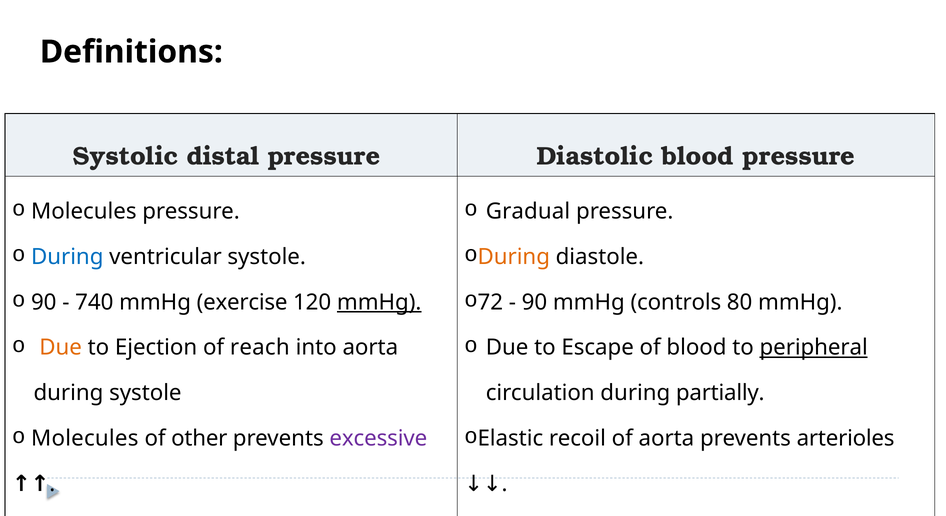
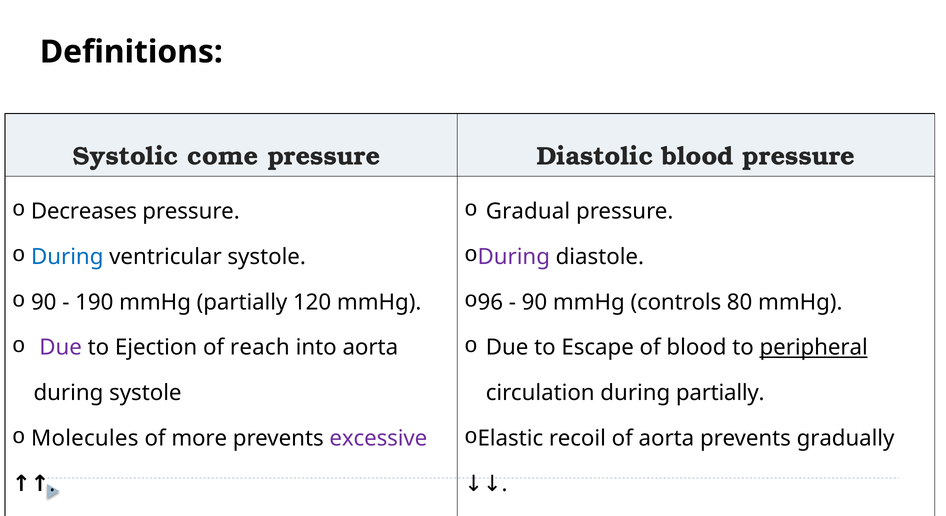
distal: distal -> come (223, 157)
Molecules: Molecules -> Decreases (84, 211)
During colour: orange -> purple (514, 257)
740: 740 -> 190 (94, 302)
mmHg exercise: exercise -> partially (242, 302)
mmHg underline: present -> none (379, 302)
72: 72 -> 96 (490, 302)
Due colour: orange -> purple (61, 348)
other: other -> more (199, 438)
arterioles: arterioles -> gradually (846, 438)
